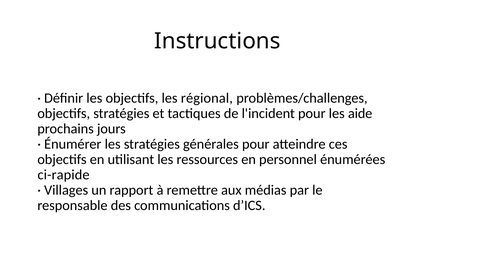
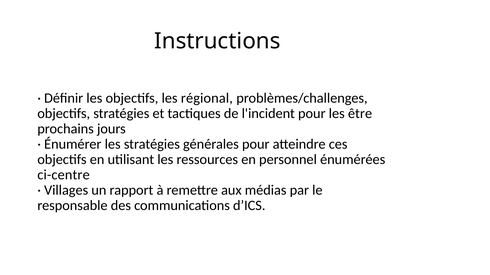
aide: aide -> être (360, 114)
ci-rapide: ci-rapide -> ci-centre (64, 175)
